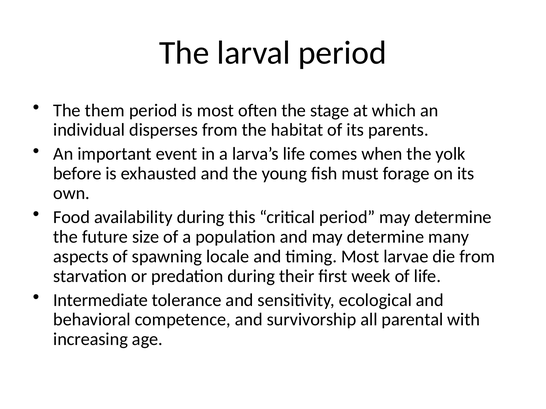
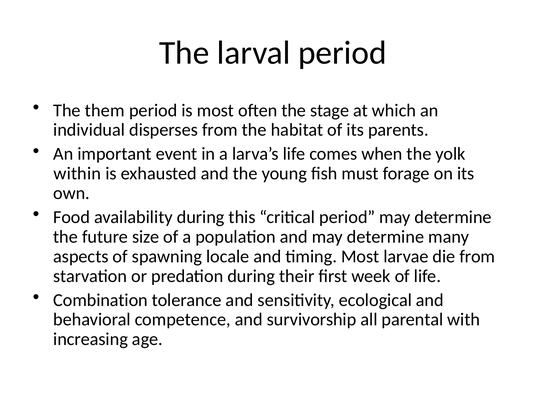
before: before -> within (77, 174)
Intermediate: Intermediate -> Combination (101, 300)
